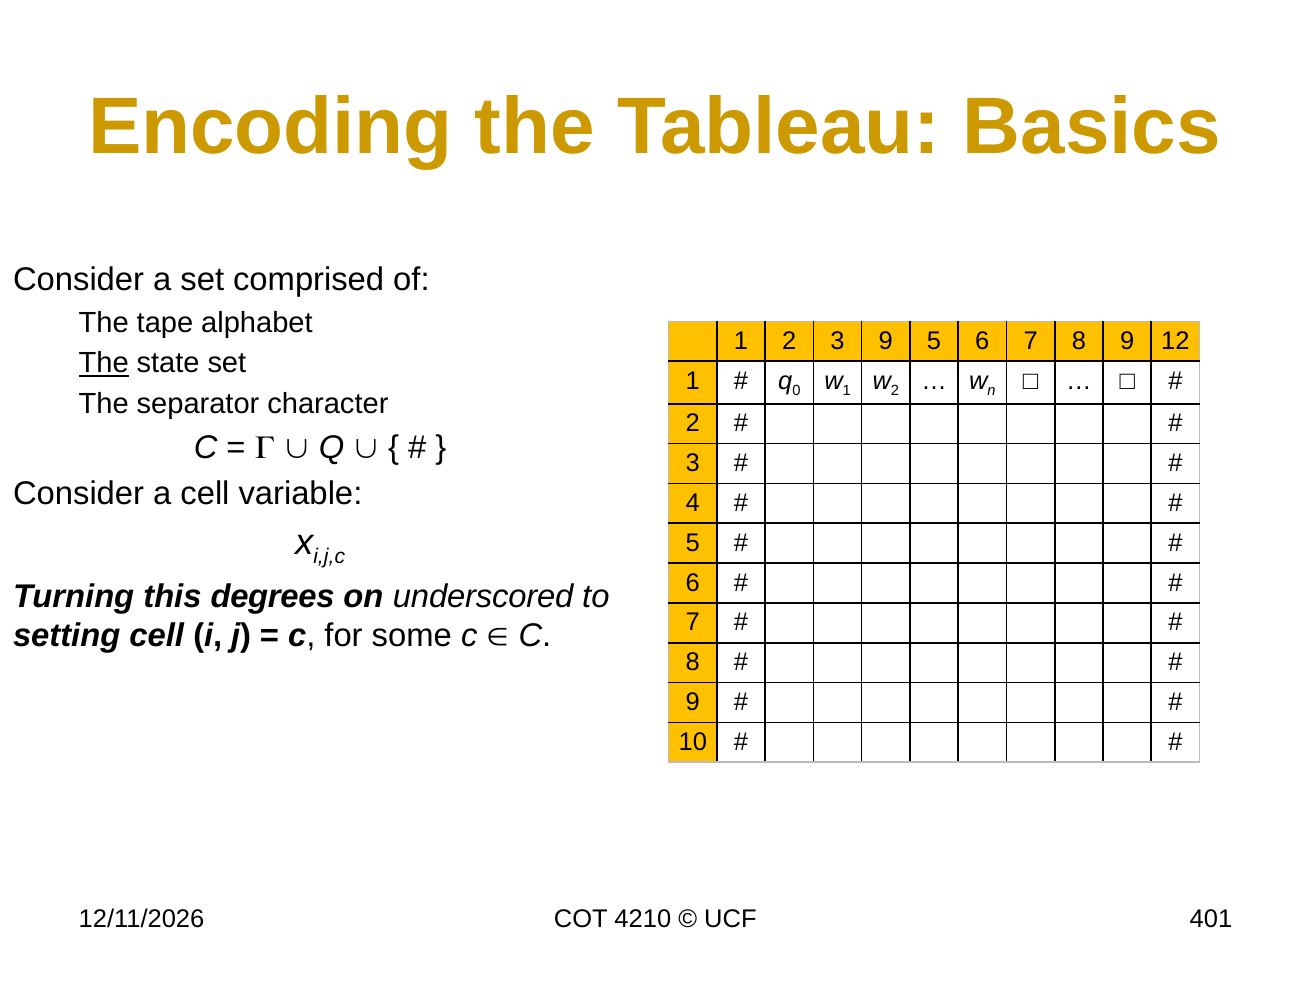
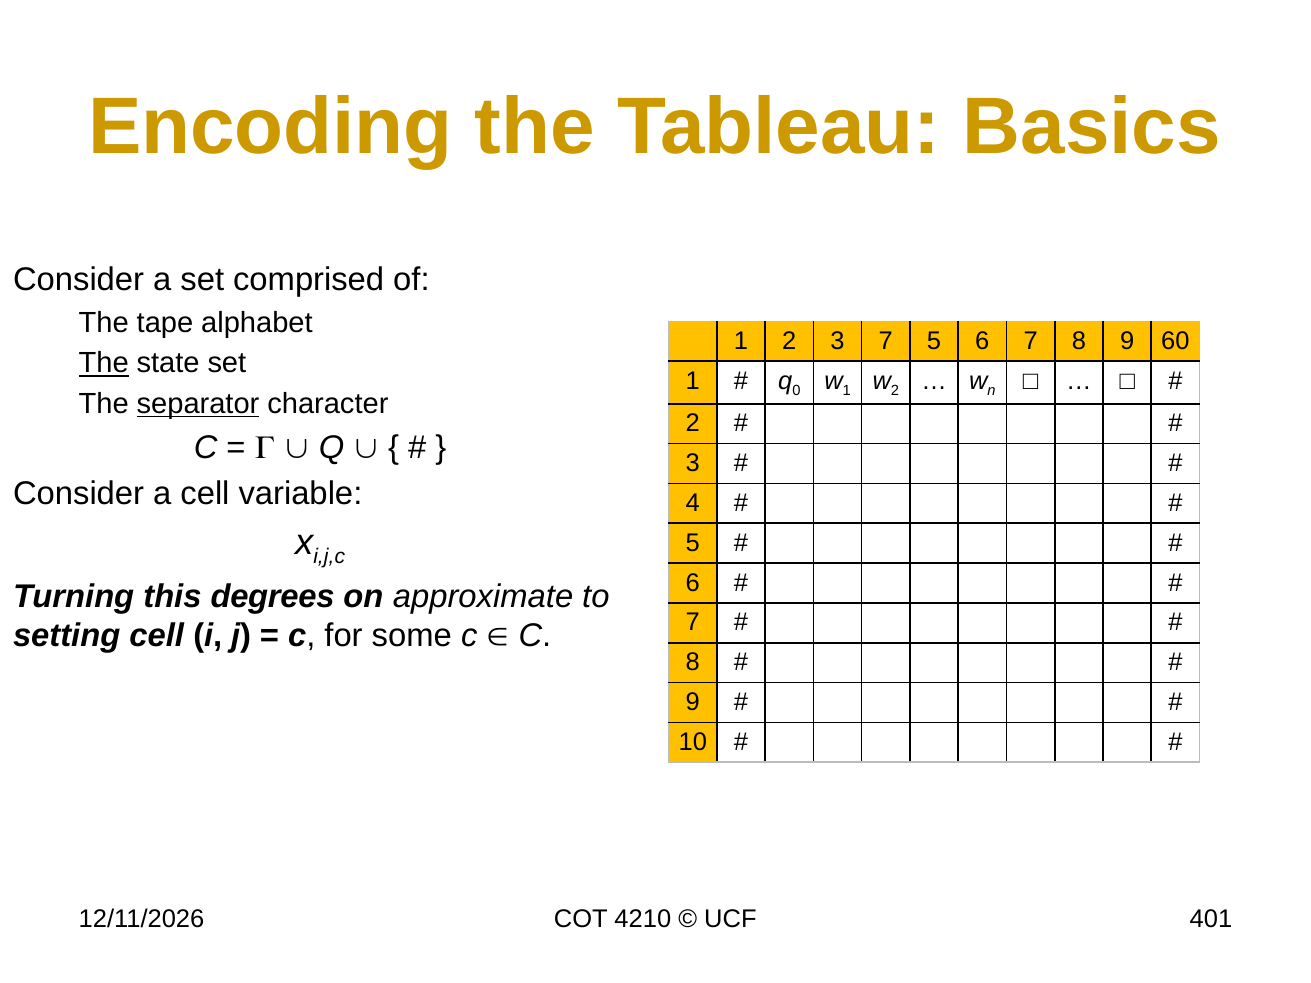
3 9: 9 -> 7 (886, 341)
12: 12 -> 60 (1175, 341)
separator underline: none -> present (198, 404)
underscored: underscored -> approximate (483, 597)
